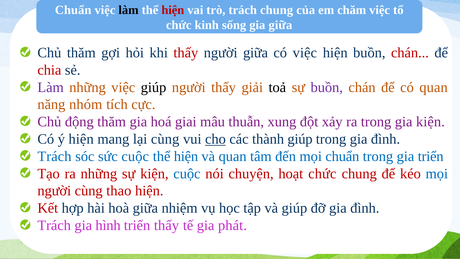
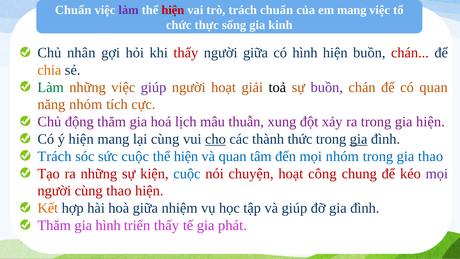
làm colour: black -> purple (129, 10)
trách chung: chung -> chuẩn (277, 10)
em chăm: chăm -> mang (352, 10)
kinh: kinh -> thực (207, 25)
gia giữa: giữa -> kinh (280, 25)
Chủ thăm: thăm -> nhân (81, 53)
có việc: việc -> hình (305, 53)
chia colour: red -> orange (49, 70)
Làm colour: purple -> green (51, 87)
giúp colour: black -> purple (154, 87)
người thấy: thấy -> hoạt (224, 87)
giai: giai -> lịch (186, 122)
gia kiện: kiện -> hiện (430, 122)
thành giúp: giúp -> thức (300, 139)
gia underline: none -> present (359, 139)
mọi chuẩn: chuẩn -> nhóm (342, 156)
gia triển: triển -> thao (431, 156)
hoạt chức: chức -> công (322, 173)
mọi colour: blue -> purple (437, 173)
Kết colour: red -> orange (48, 208)
Trách: Trách -> Thăm (54, 225)
